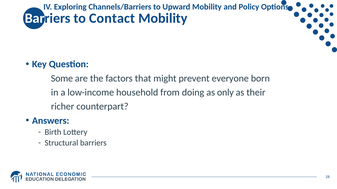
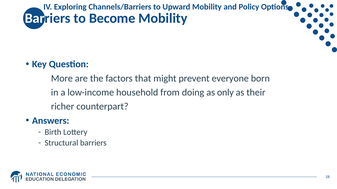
Contact: Contact -> Become (112, 18)
Some: Some -> More (62, 79)
